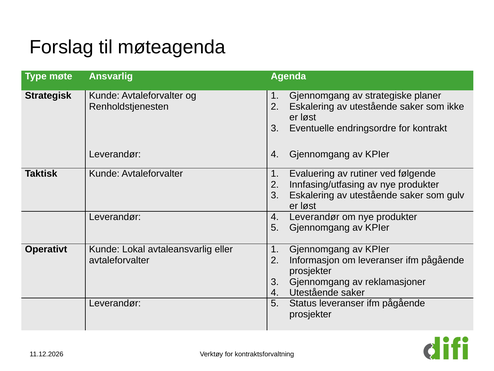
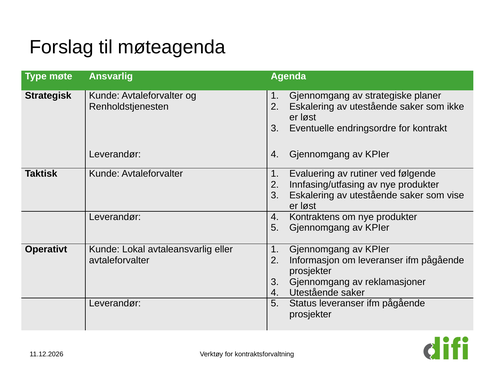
gulv: gulv -> vise (456, 195)
Leverandør: Leverandør -> Kontraktens (314, 217)
